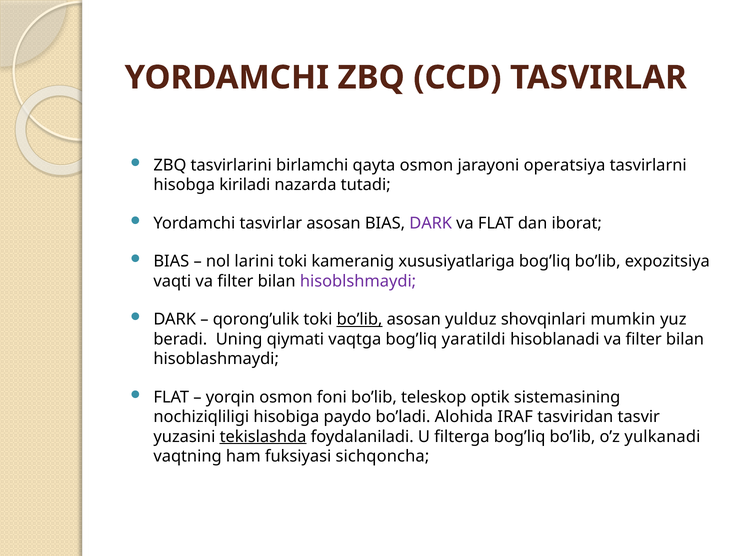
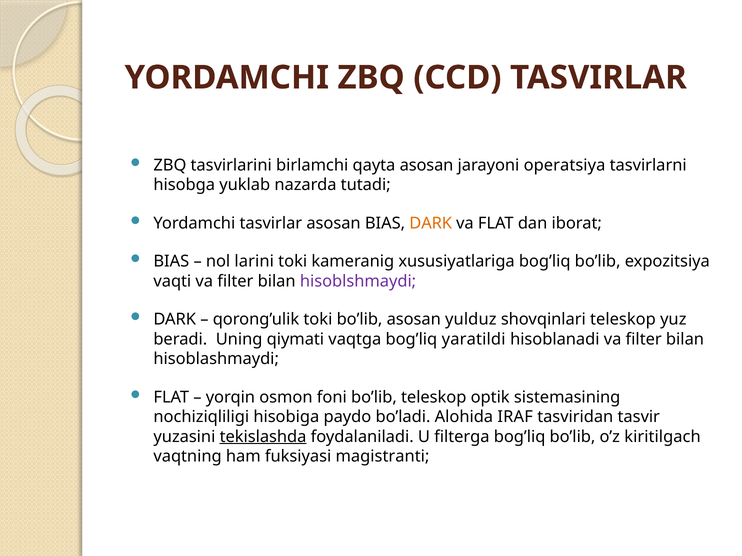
qayta osmon: osmon -> asosan (427, 165)
kiriladi: kiriladi -> yuklab (245, 185)
DARK colour: purple -> orange (431, 223)
bo’lib underline: present -> none (360, 320)
shovqinlari mumkin: mumkin -> teleskop (623, 320)
yulkanadi: yulkanadi -> kiritilgach (663, 437)
sichqoncha: sichqoncha -> magistranti (382, 457)
